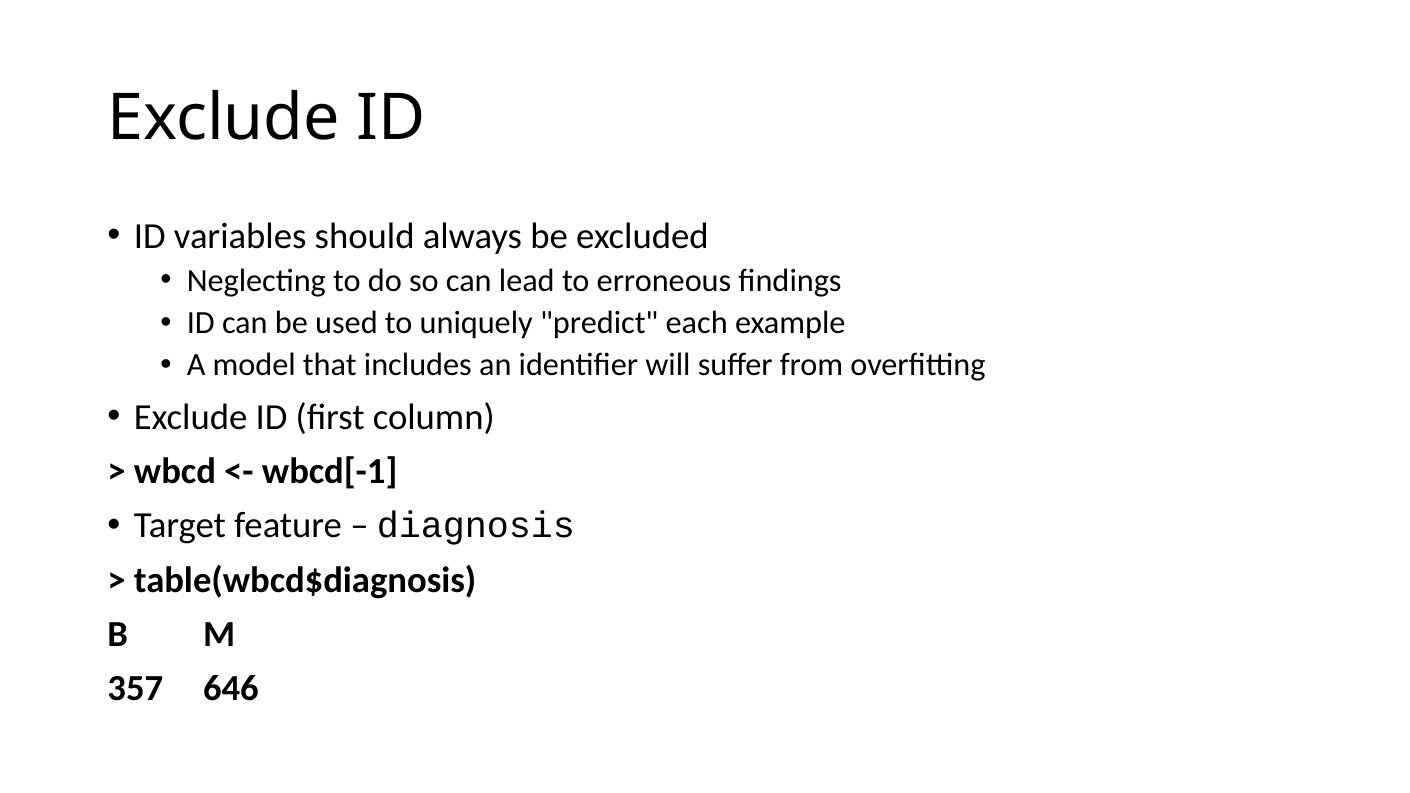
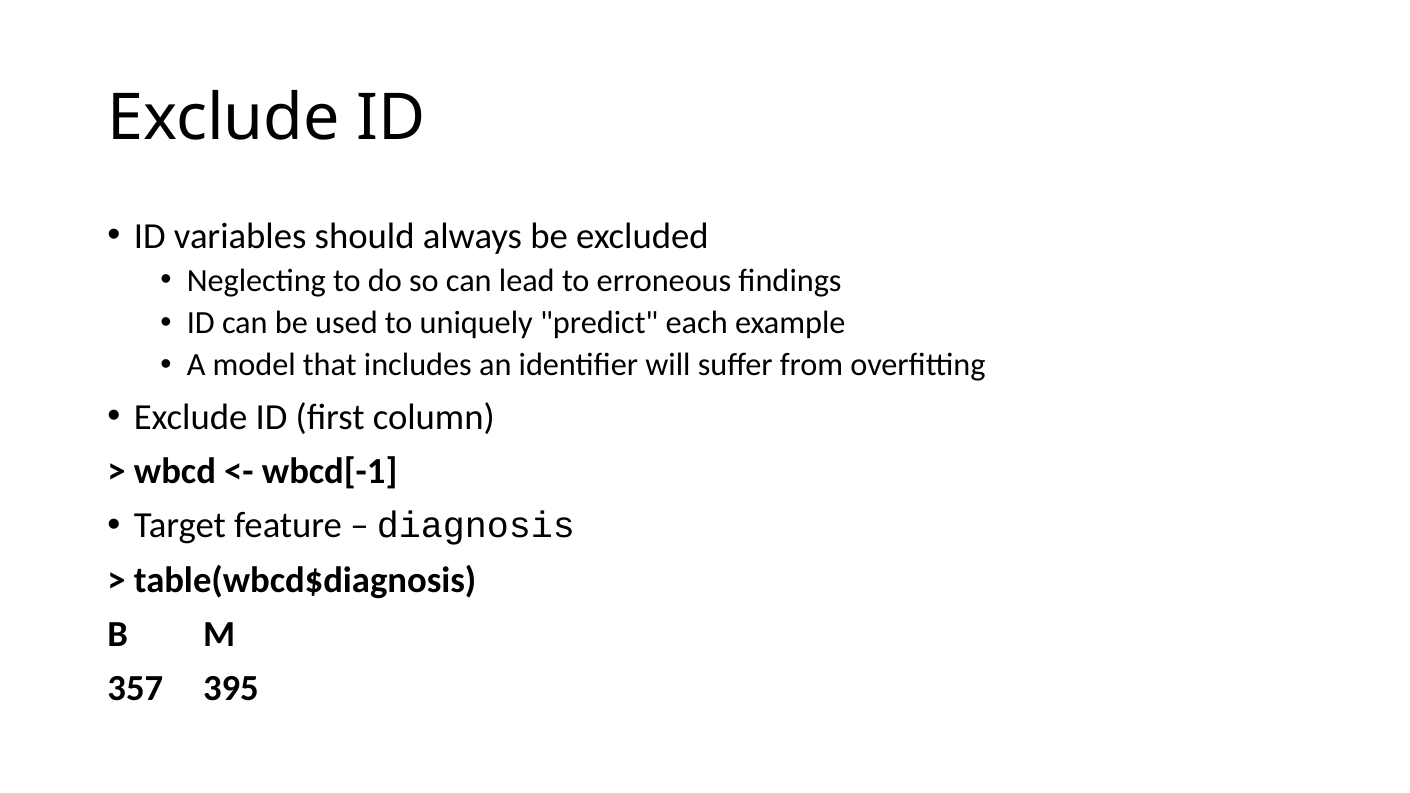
646: 646 -> 395 (231, 689)
